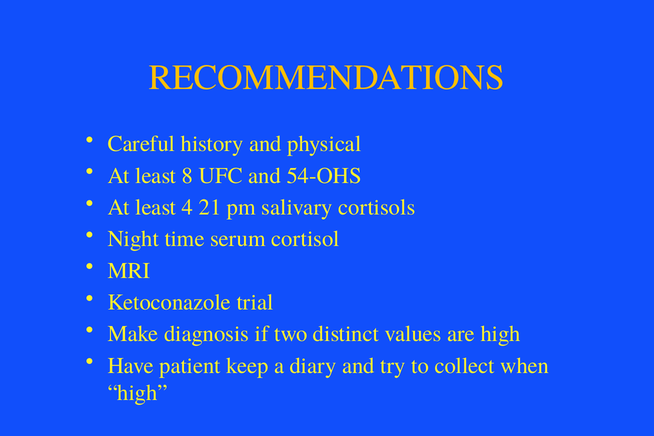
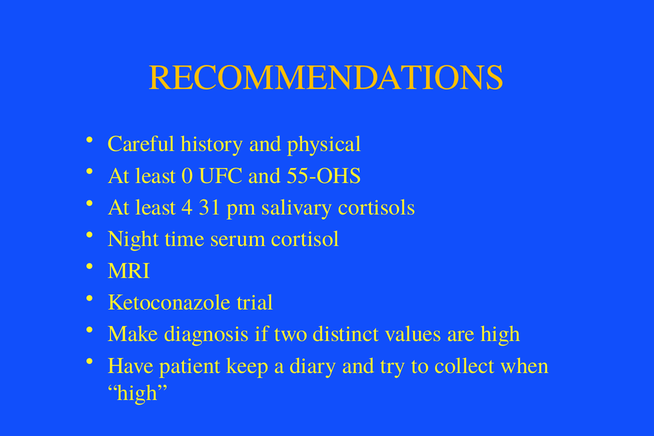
8: 8 -> 0 (188, 176)
54-OHS: 54-OHS -> 55-OHS (324, 176)
21: 21 -> 31 (210, 207)
